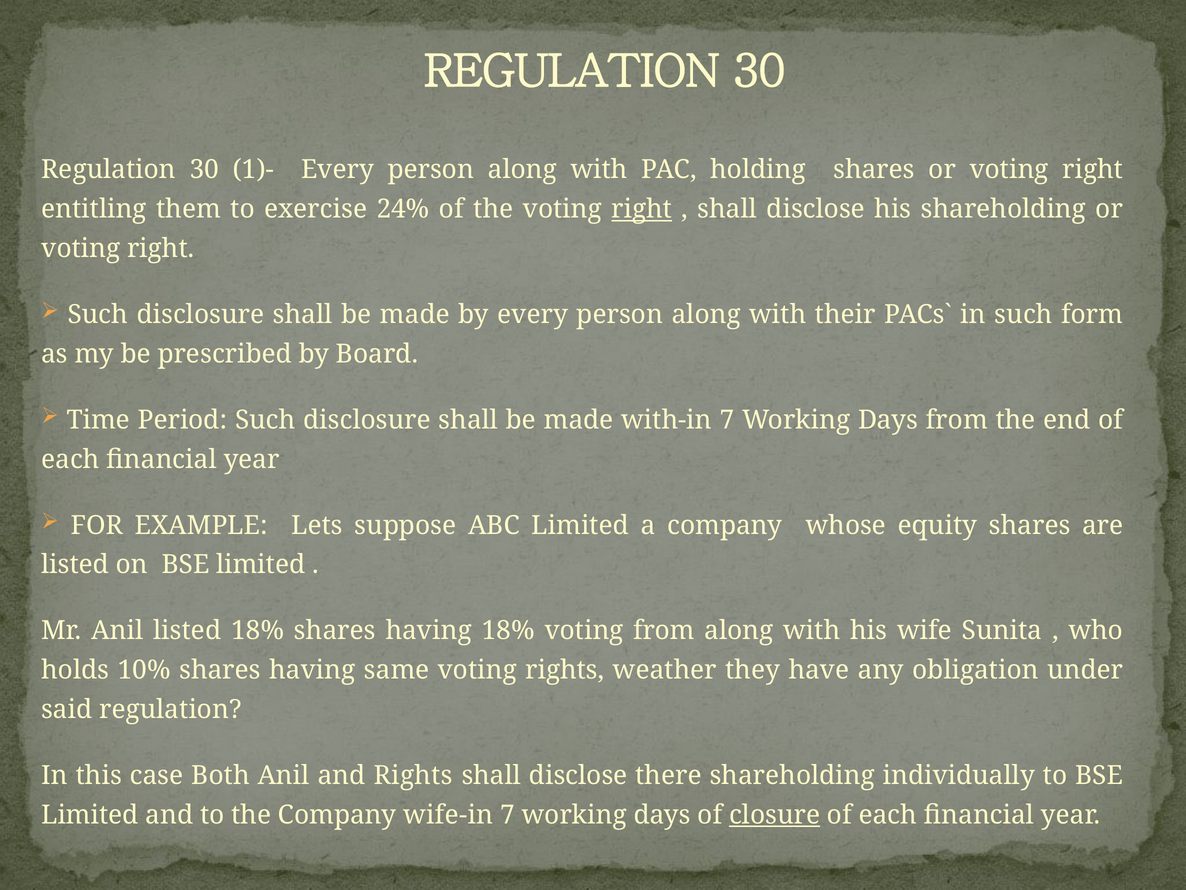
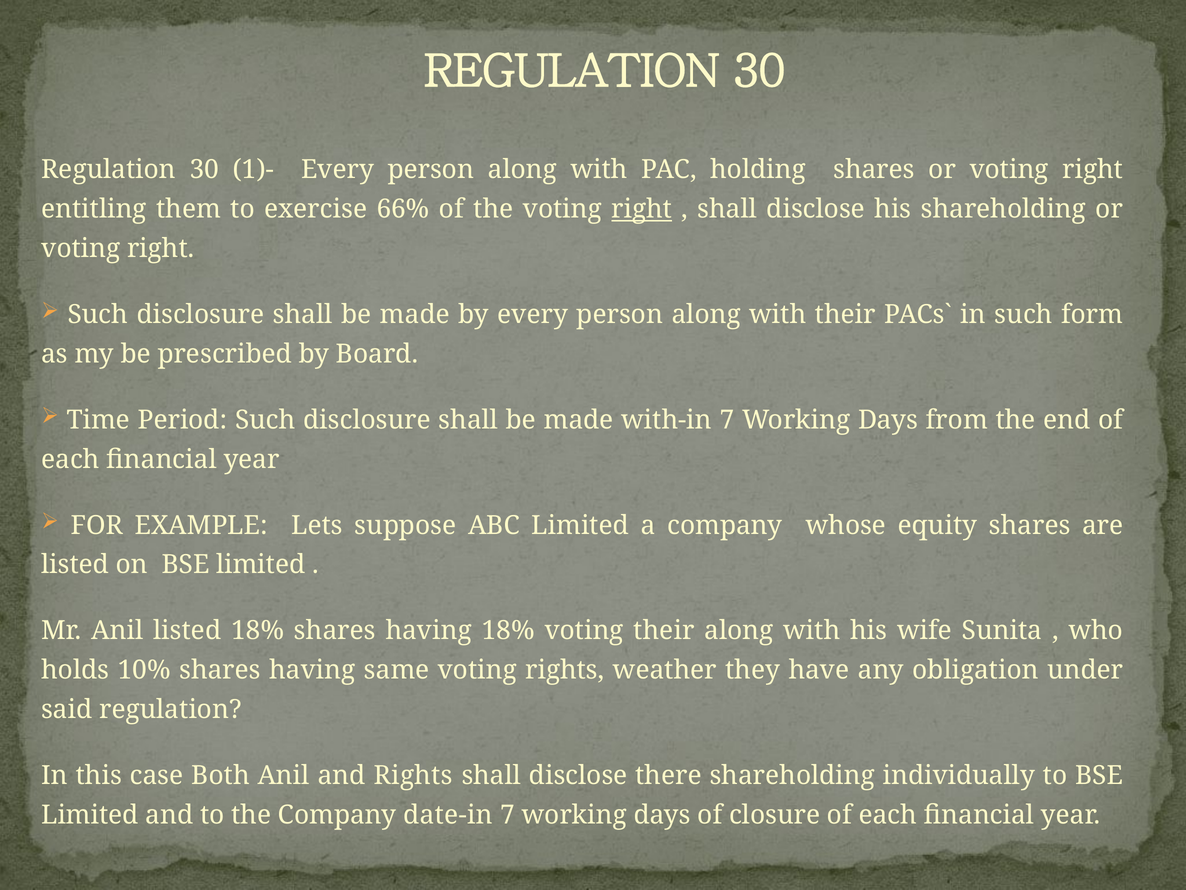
24%: 24% -> 66% (403, 209)
voting from: from -> their (664, 630)
wife-in: wife-in -> date-in (448, 815)
closure underline: present -> none (775, 815)
